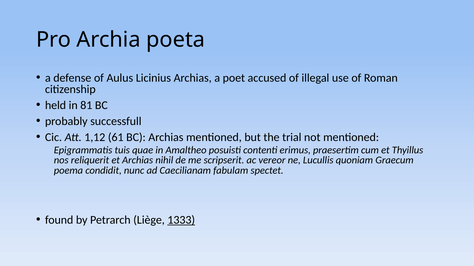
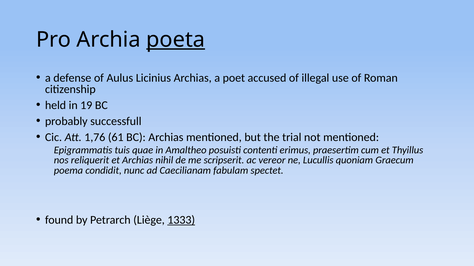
poeta underline: none -> present (176, 40)
81: 81 -> 19 (86, 106)
1,12: 1,12 -> 1,76 (95, 137)
